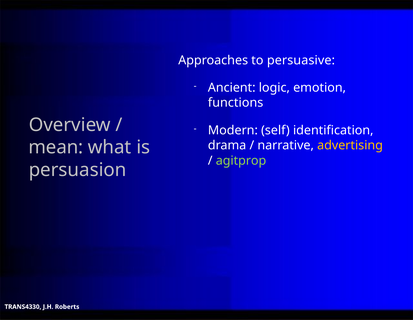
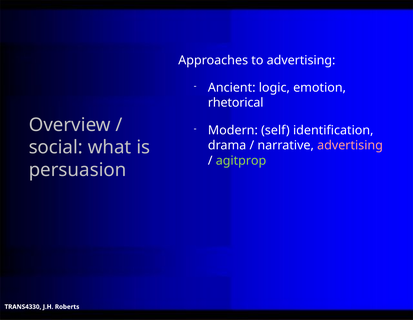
to persuasive: persuasive -> advertising (301, 60)
functions: functions -> rhetorical (236, 103)
advertising colour: yellow -> pink (350, 145)
mean: mean -> social (56, 147)
